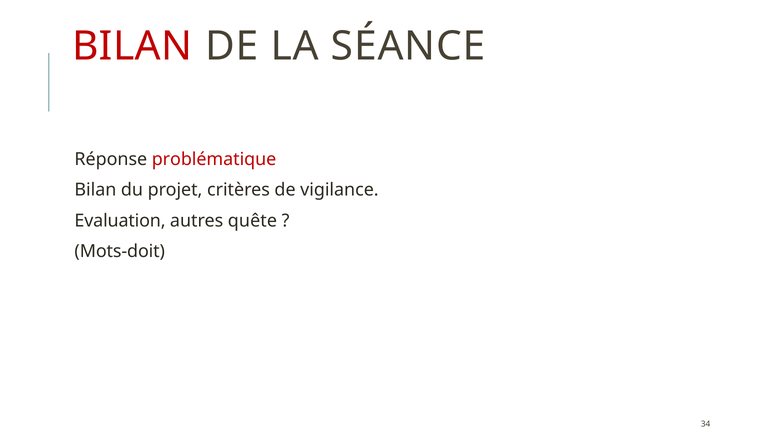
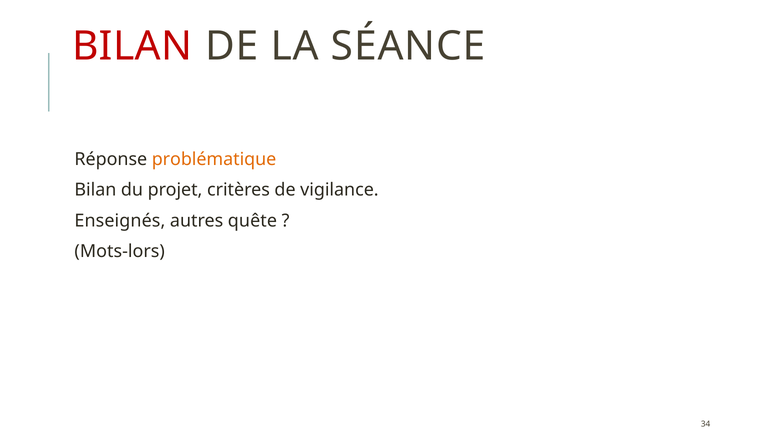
problématique colour: red -> orange (214, 159)
Evaluation: Evaluation -> Enseignés (120, 221)
Mots-doit: Mots-doit -> Mots-lors (120, 251)
